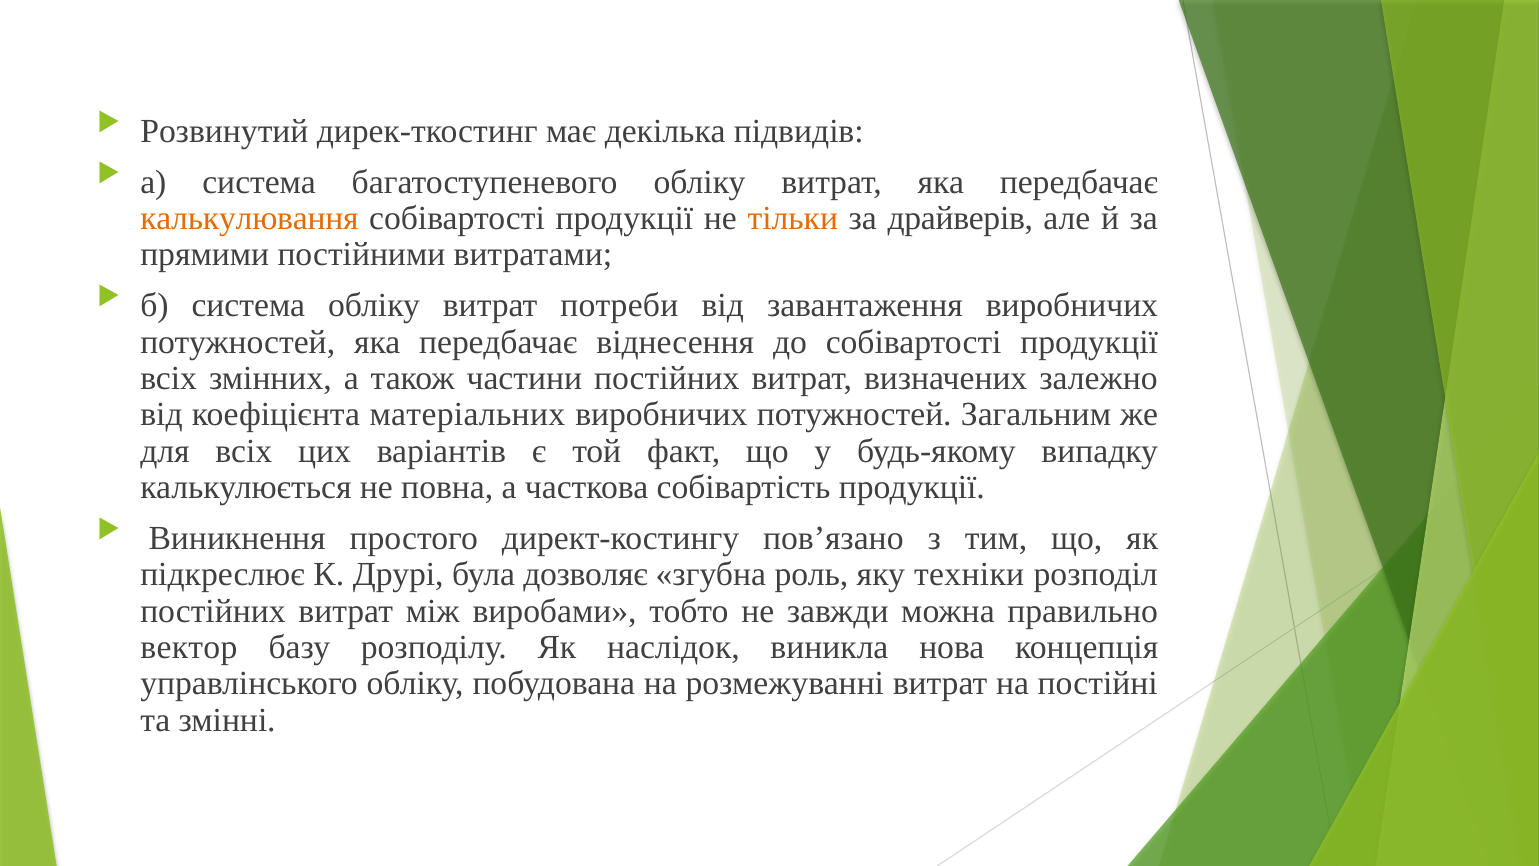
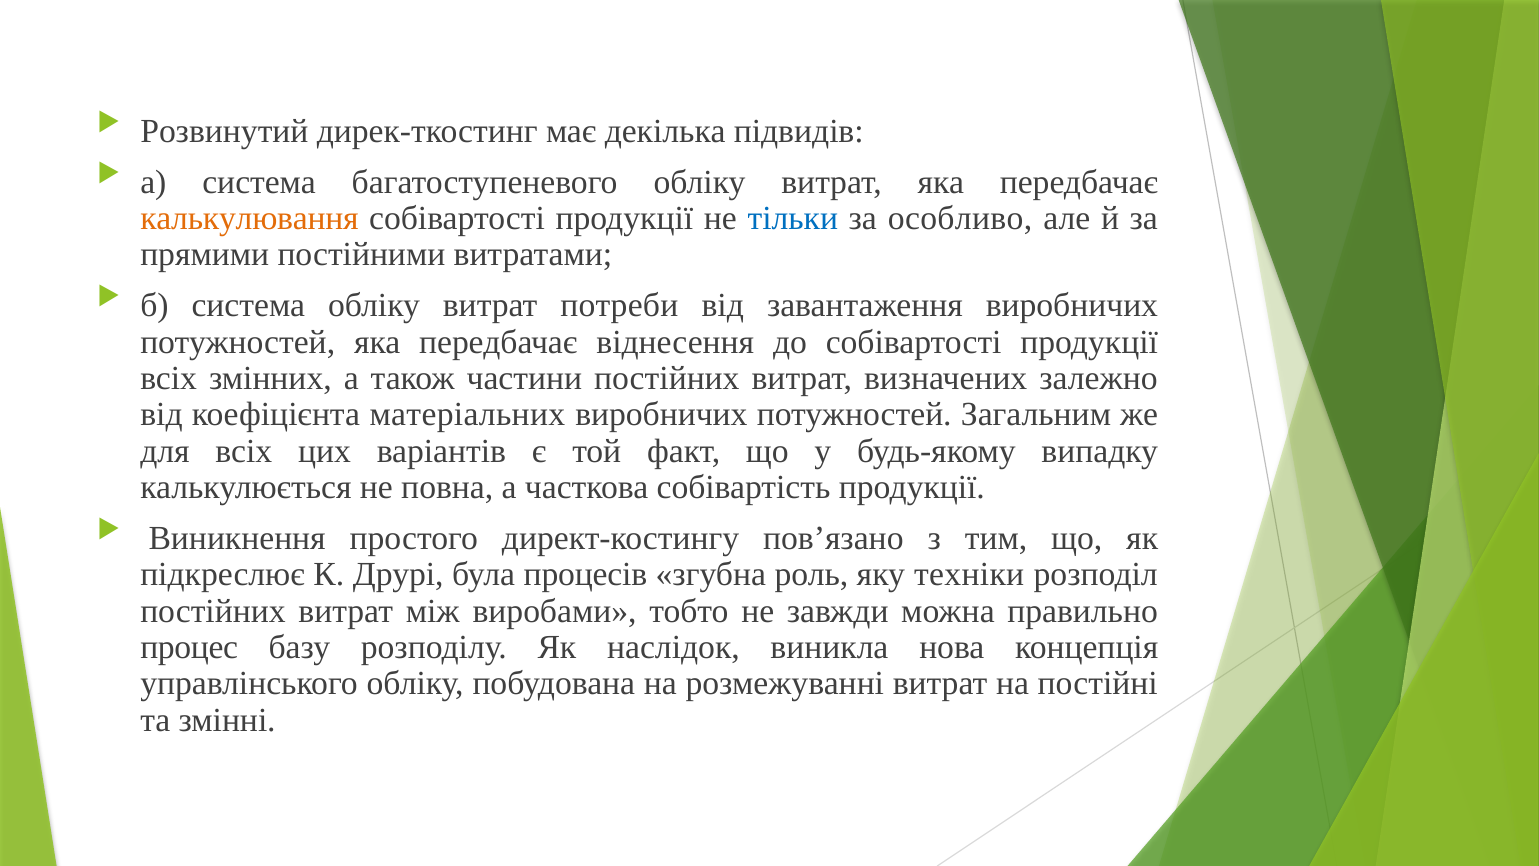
тільки colour: orange -> blue (793, 218)
драйверів: драйверів -> особливо (960, 218)
дозволяє: дозволяє -> процесів (585, 574)
вектор: вектор -> процес (189, 647)
